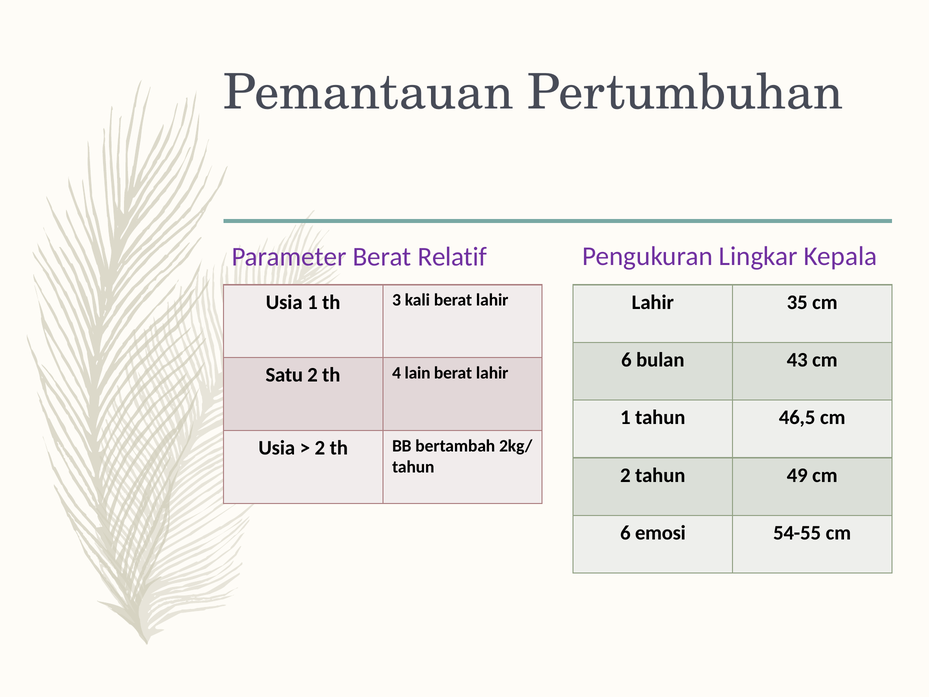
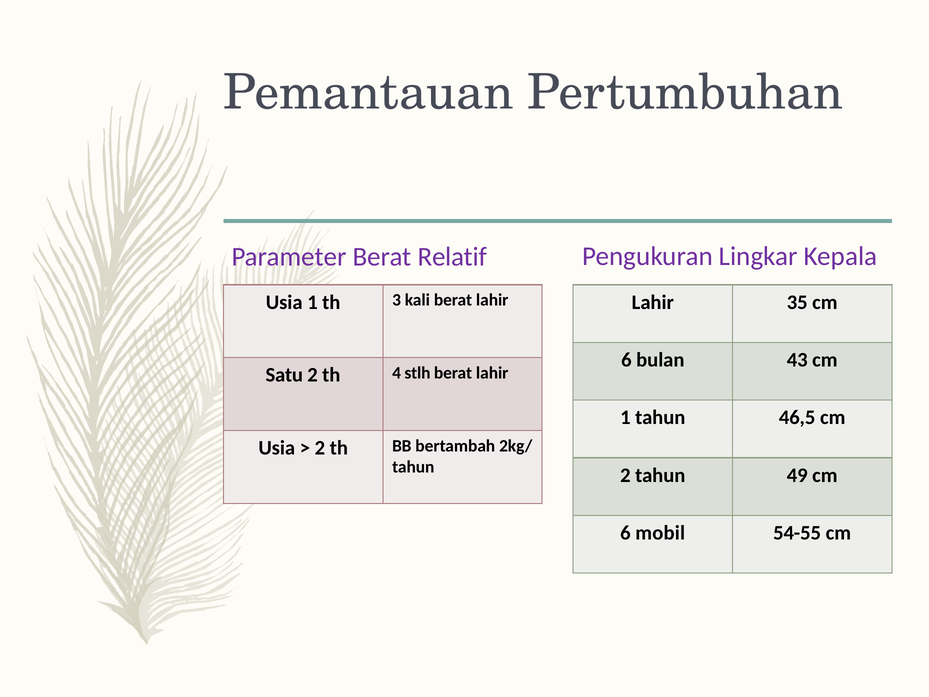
lain: lain -> stlh (417, 373)
emosi: emosi -> mobil (660, 533)
